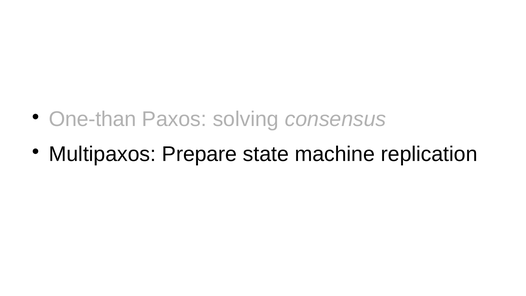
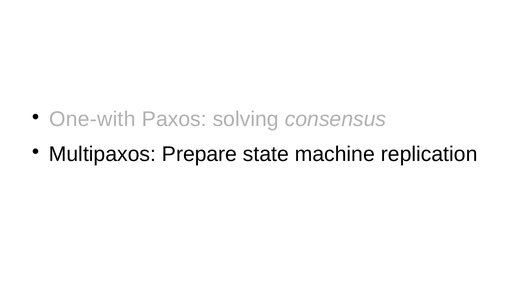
One-than: One-than -> One-with (92, 119)
